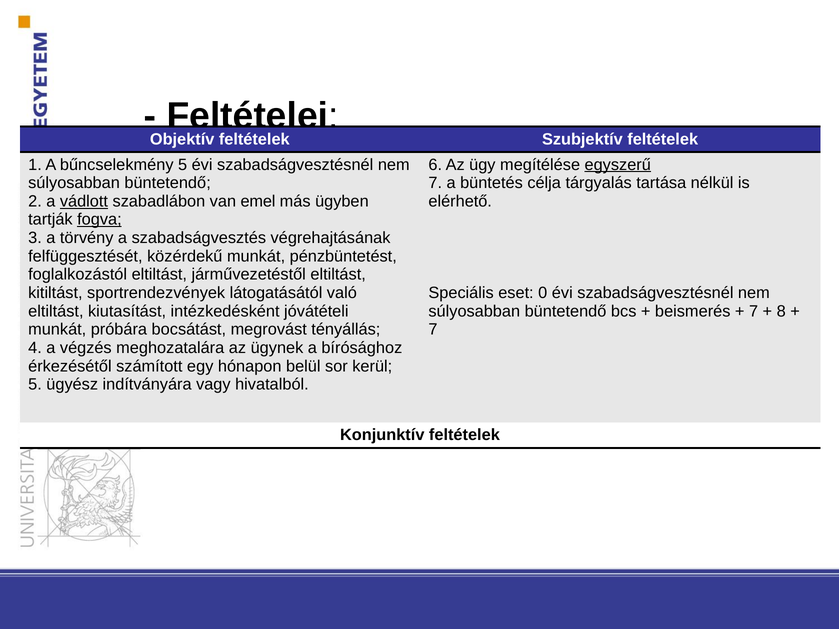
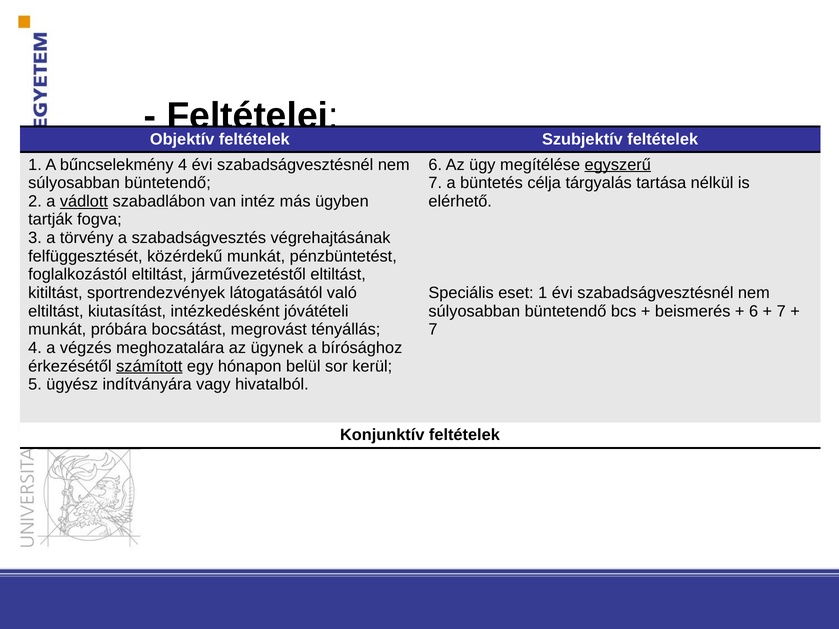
bűncselekmény 5: 5 -> 4 (183, 165)
emel: emel -> intéz (258, 201)
fogva underline: present -> none (99, 220)
eset 0: 0 -> 1 (543, 293)
7: 7 -> 6 (754, 311)
8: 8 -> 7 (781, 311)
számított underline: none -> present (149, 366)
